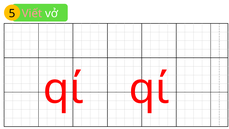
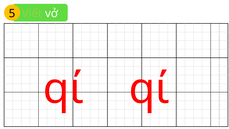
Viết colour: pink -> light green (32, 13)
